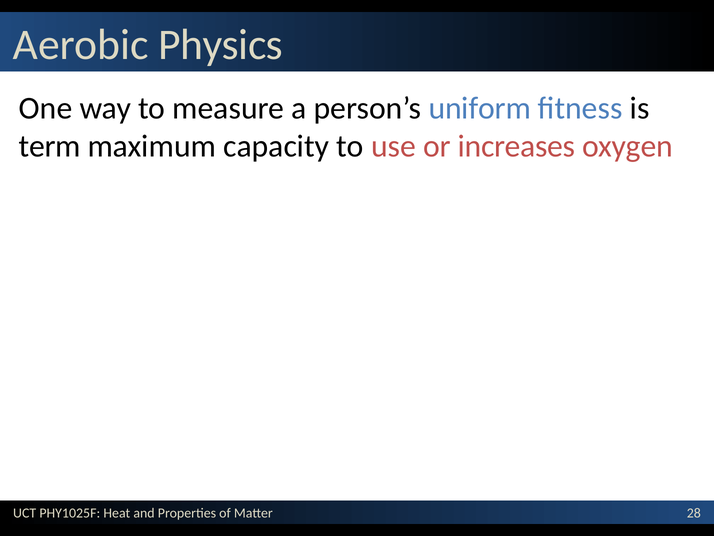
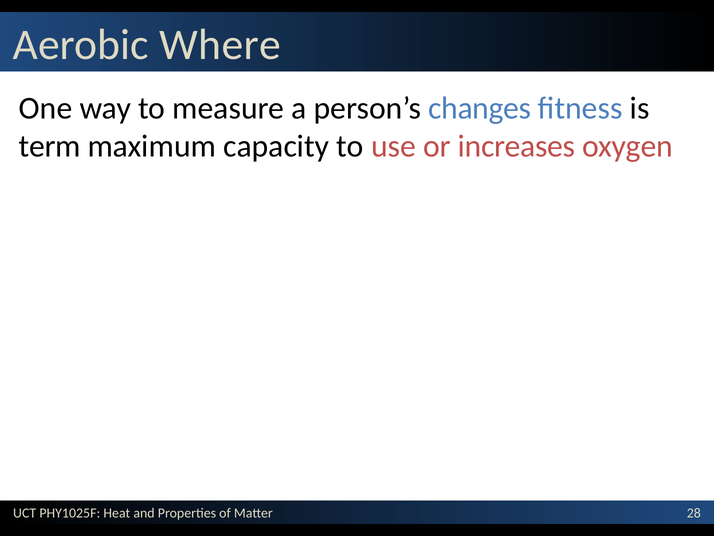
Physics: Physics -> Where (220, 45)
uniform: uniform -> changes (480, 108)
